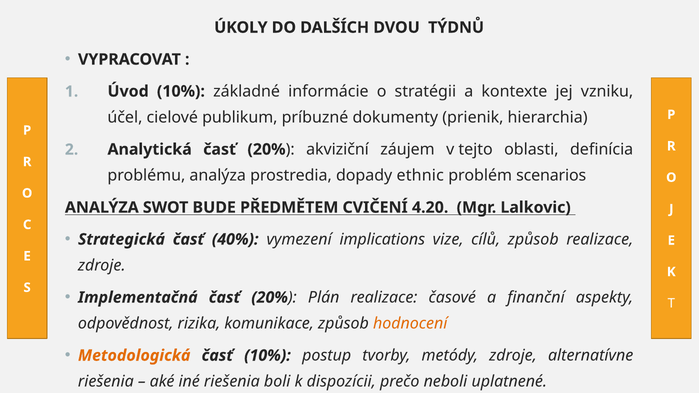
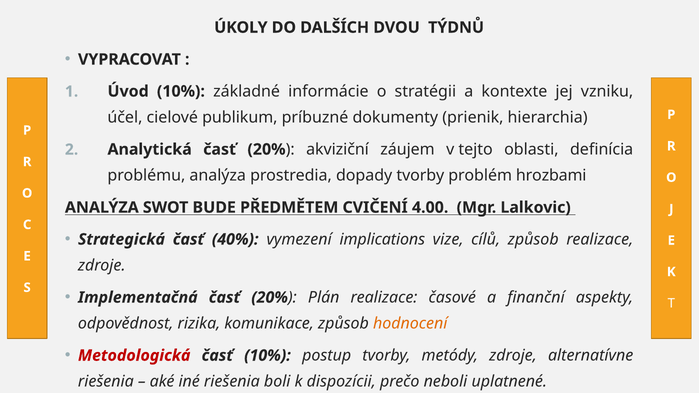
dopady ethnic: ethnic -> tvorby (420, 176)
scenarios: scenarios -> hrozbami (551, 176)
4.20: 4.20 -> 4.00 (430, 208)
Metodologická colour: orange -> red (134, 356)
